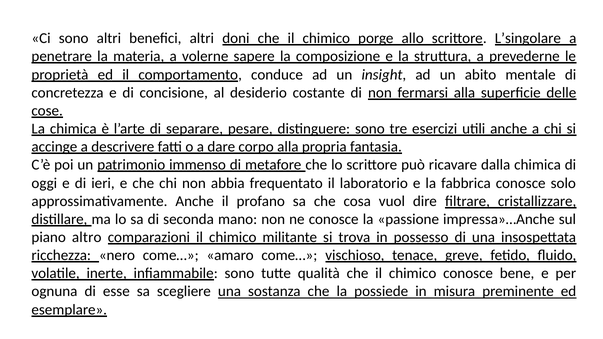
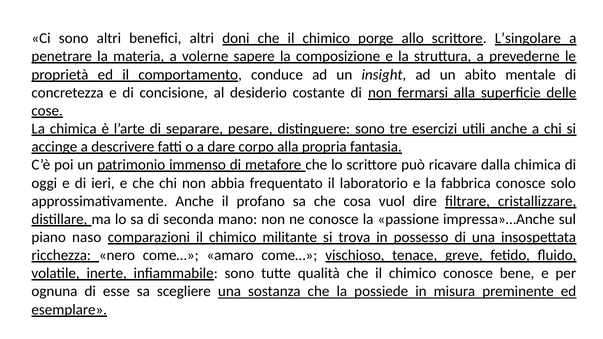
altro: altro -> naso (87, 237)
